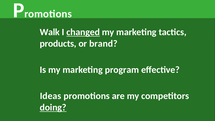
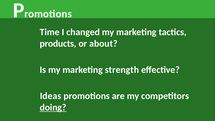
Walk: Walk -> Time (50, 32)
changed underline: present -> none (83, 32)
brand: brand -> about (103, 44)
program: program -> strength (122, 70)
